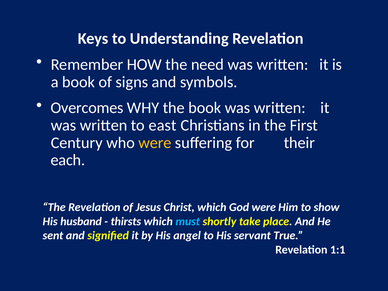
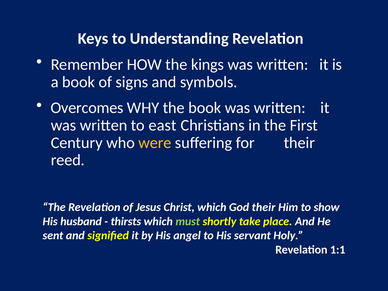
need: need -> kings (208, 64)
each: each -> reed (68, 160)
God were: were -> their (264, 207)
must colour: light blue -> light green (188, 221)
True: True -> Holy (288, 236)
